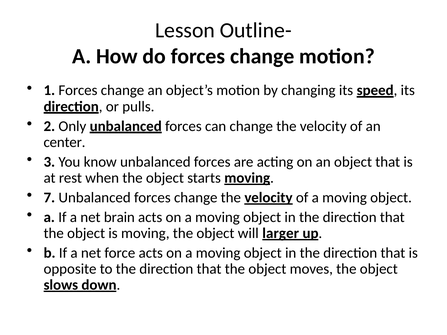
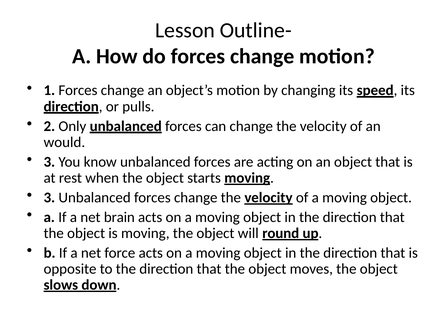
center: center -> would (64, 142)
7: 7 -> 3 (49, 198)
larger: larger -> round (281, 233)
